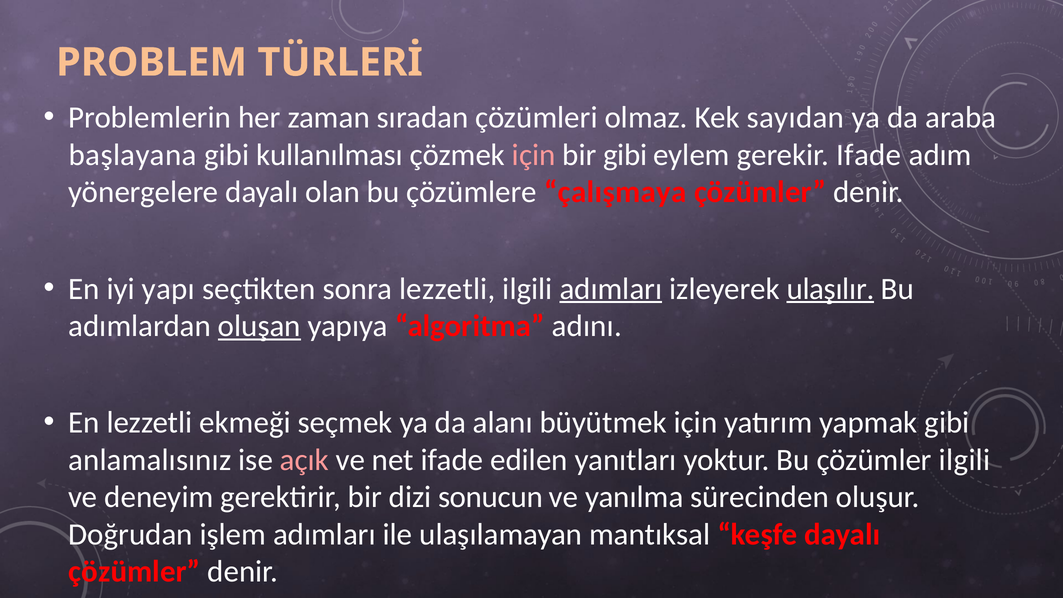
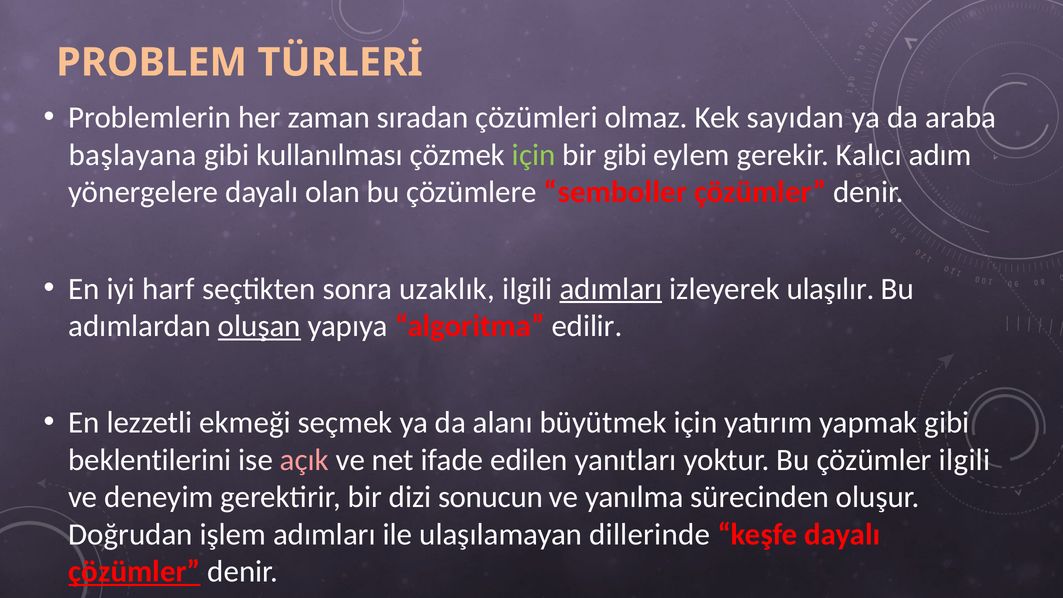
için colour: pink -> light green (534, 155)
gerekir Ifade: Ifade -> Kalıcı (869, 155)
çalışmaya: çalışmaya -> semboller (615, 192)
yapı: yapı -> harf (168, 289)
sonra lezzetli: lezzetli -> uzaklık (447, 289)
ulaşılır underline: present -> none (830, 289)
adını: adını -> edilir (587, 326)
anlamalısınız: anlamalısınız -> beklentilerini (150, 460)
mantıksal: mantıksal -> dillerinde (650, 534)
çözümler underline: none -> present (134, 571)
